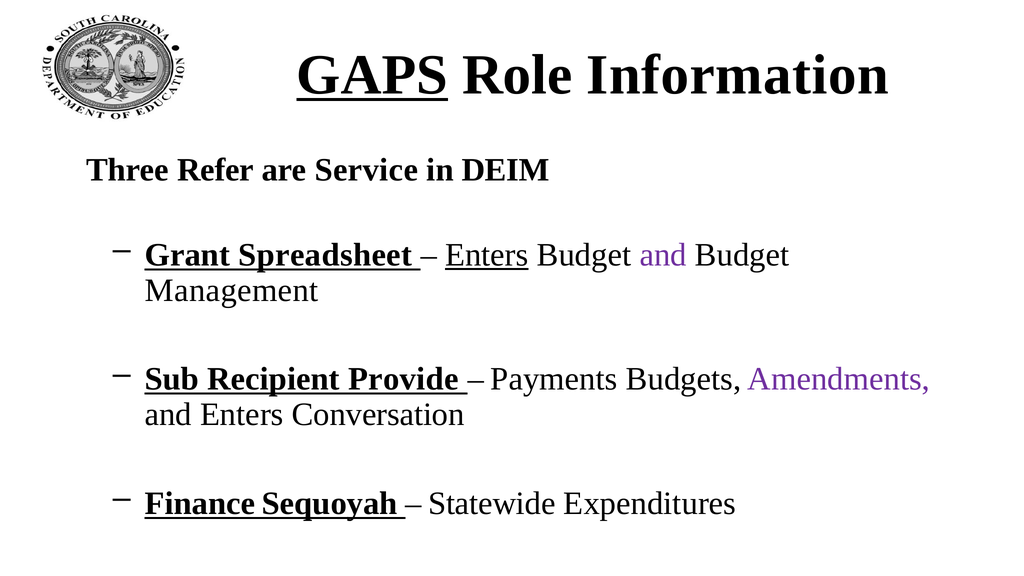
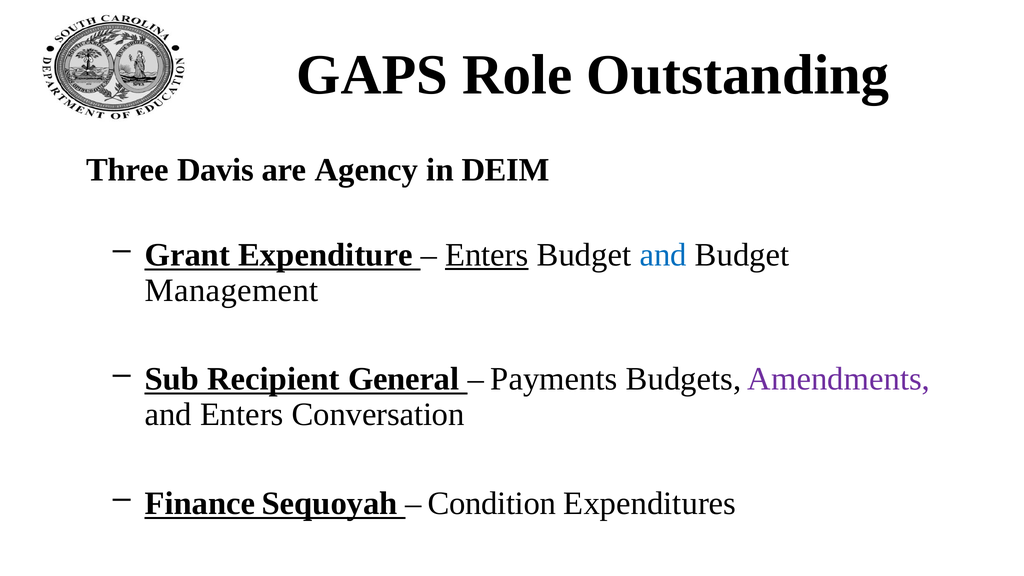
GAPS underline: present -> none (372, 75)
Information: Information -> Outstanding (738, 75)
Refer: Refer -> Davis (216, 170)
Service: Service -> Agency (366, 170)
Spreadsheet: Spreadsheet -> Expenditure (325, 255)
and colour: purple -> blue (663, 255)
Provide: Provide -> General (404, 379)
Statewide: Statewide -> Condition (492, 503)
